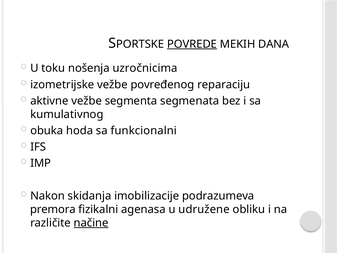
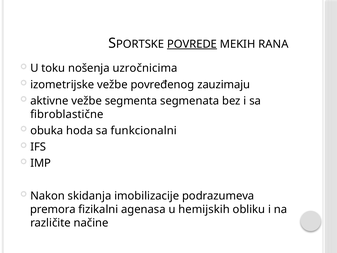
DANA: DANA -> RANA (273, 44)
reparaciju: reparaciju -> zauzimaju (224, 84)
kumulativnog: kumulativnog -> fibroblastične (67, 114)
udružene: udružene -> hemijskih (204, 209)
načine underline: present -> none (91, 223)
